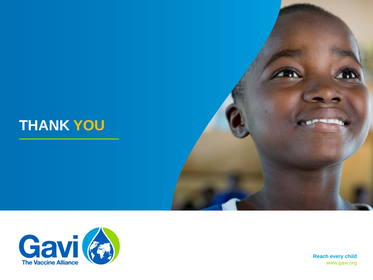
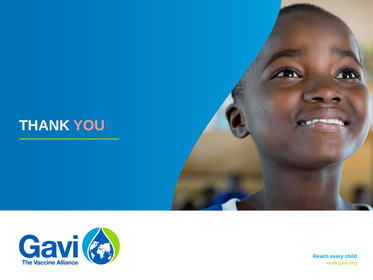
YOU colour: yellow -> pink (89, 125)
